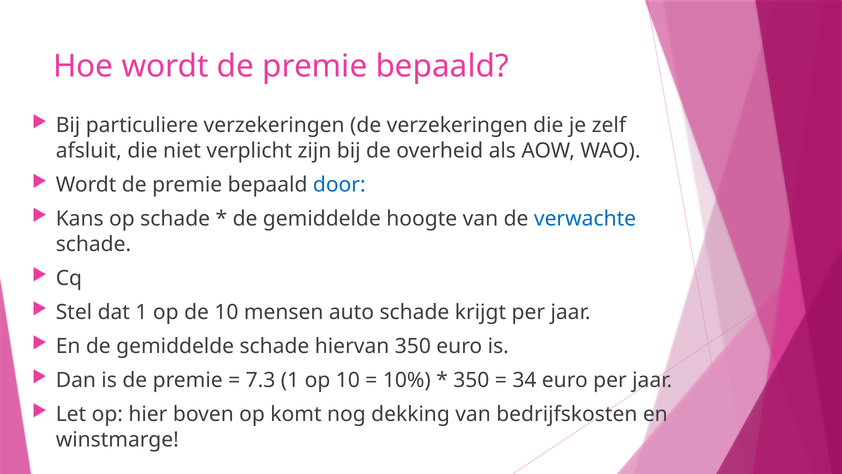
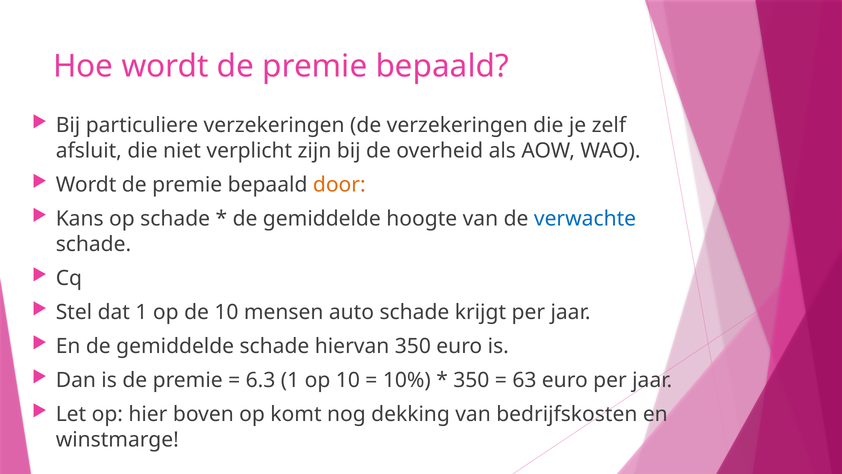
door colour: blue -> orange (339, 185)
7.3: 7.3 -> 6.3 (261, 380)
34: 34 -> 63 (524, 380)
